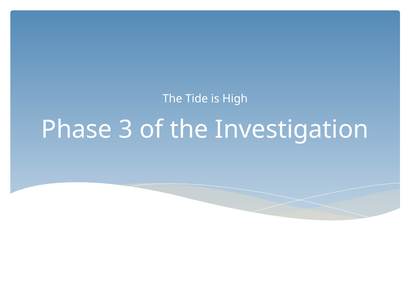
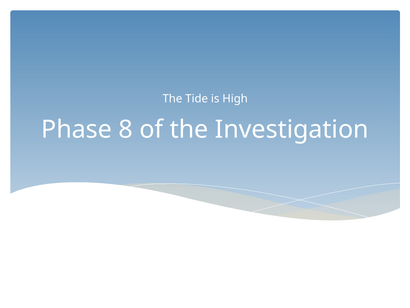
3: 3 -> 8 (126, 129)
